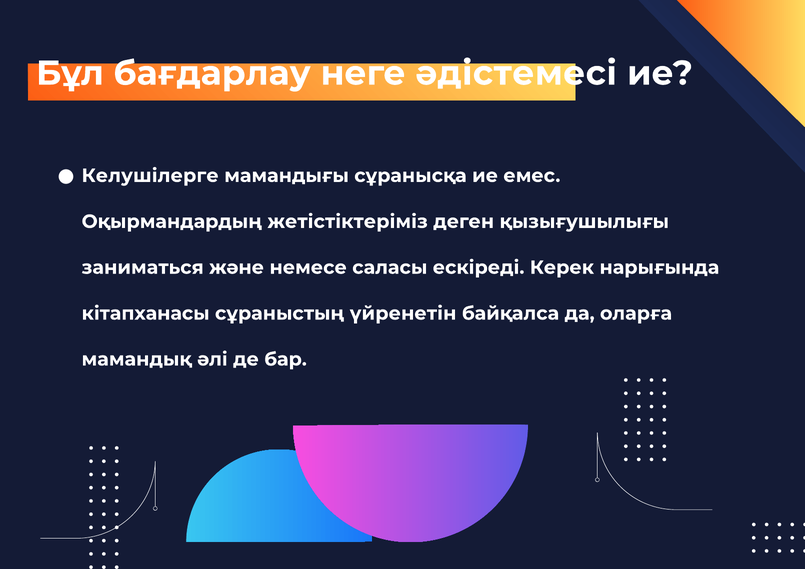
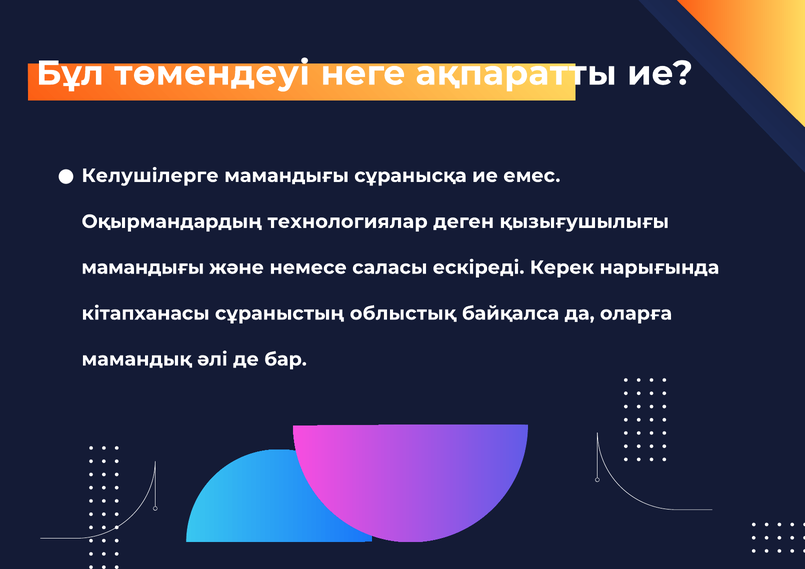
бағдарлау: бағдарлау -> төмендеуі (212, 73)
әдістемесі: әдістемесі -> ақпаратты (516, 73)
жетістіктеріміз: жетістіктеріміз -> технологиялар (348, 222)
заниматься: заниматься -> мамандығы (143, 268)
үйренетін: үйренетін -> облыстық (403, 313)
